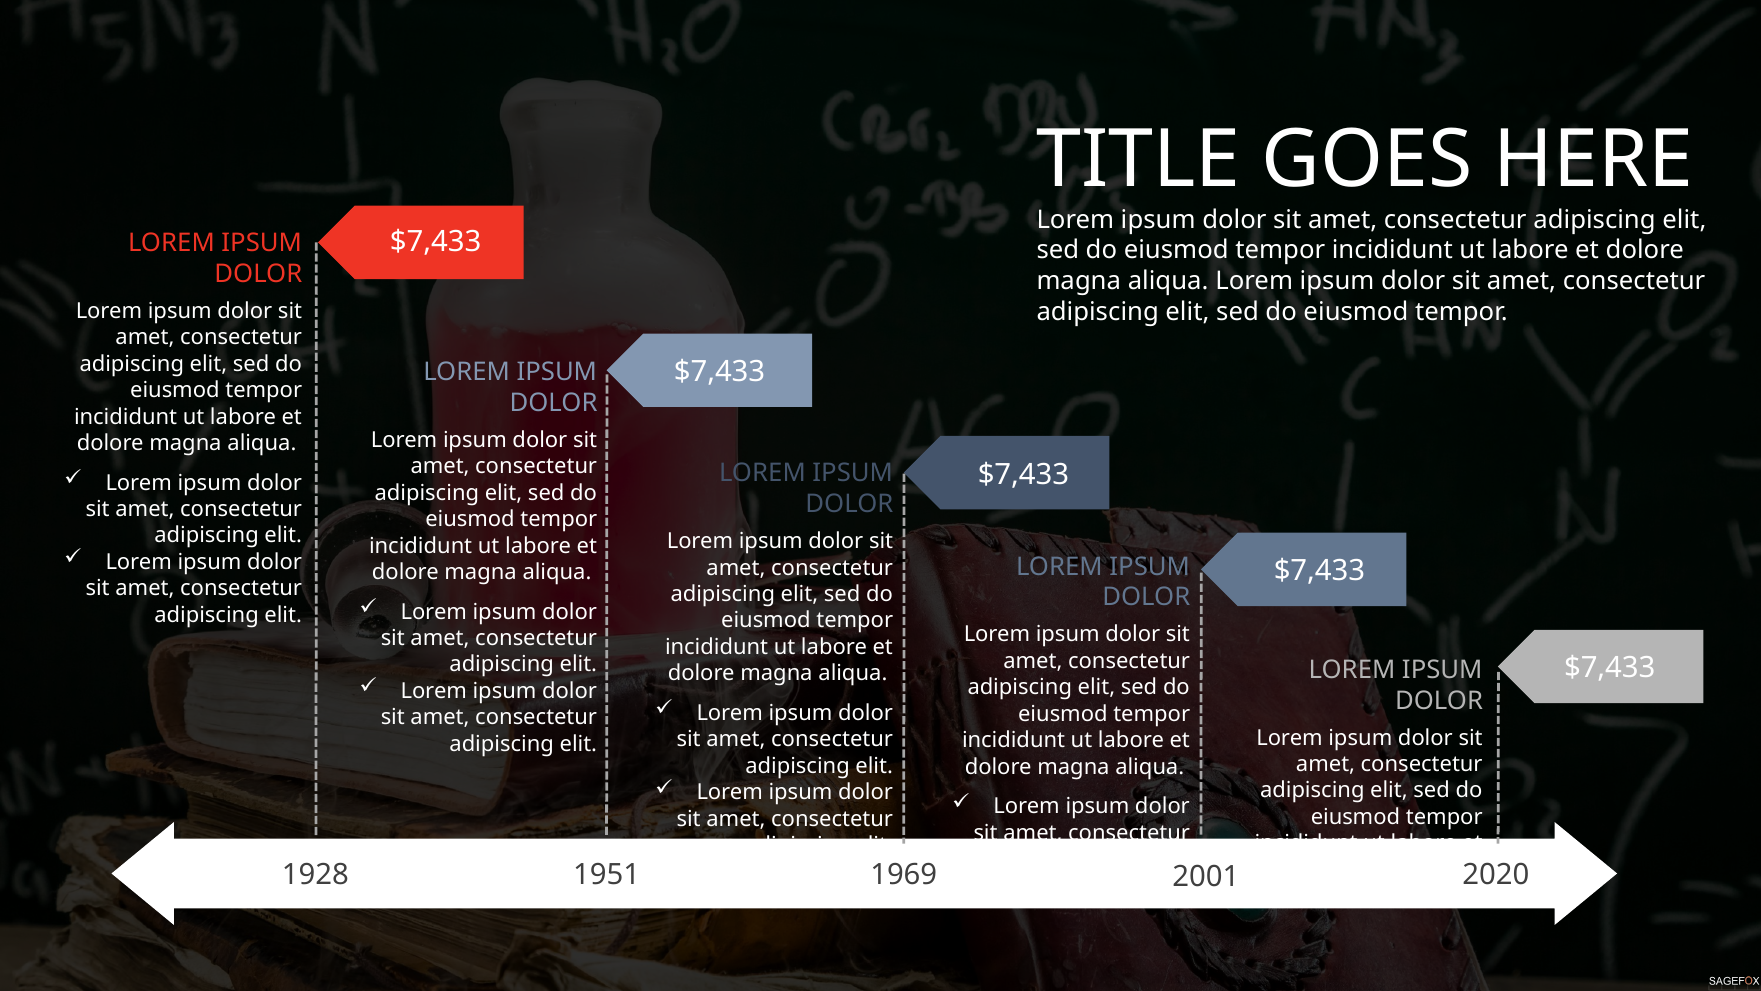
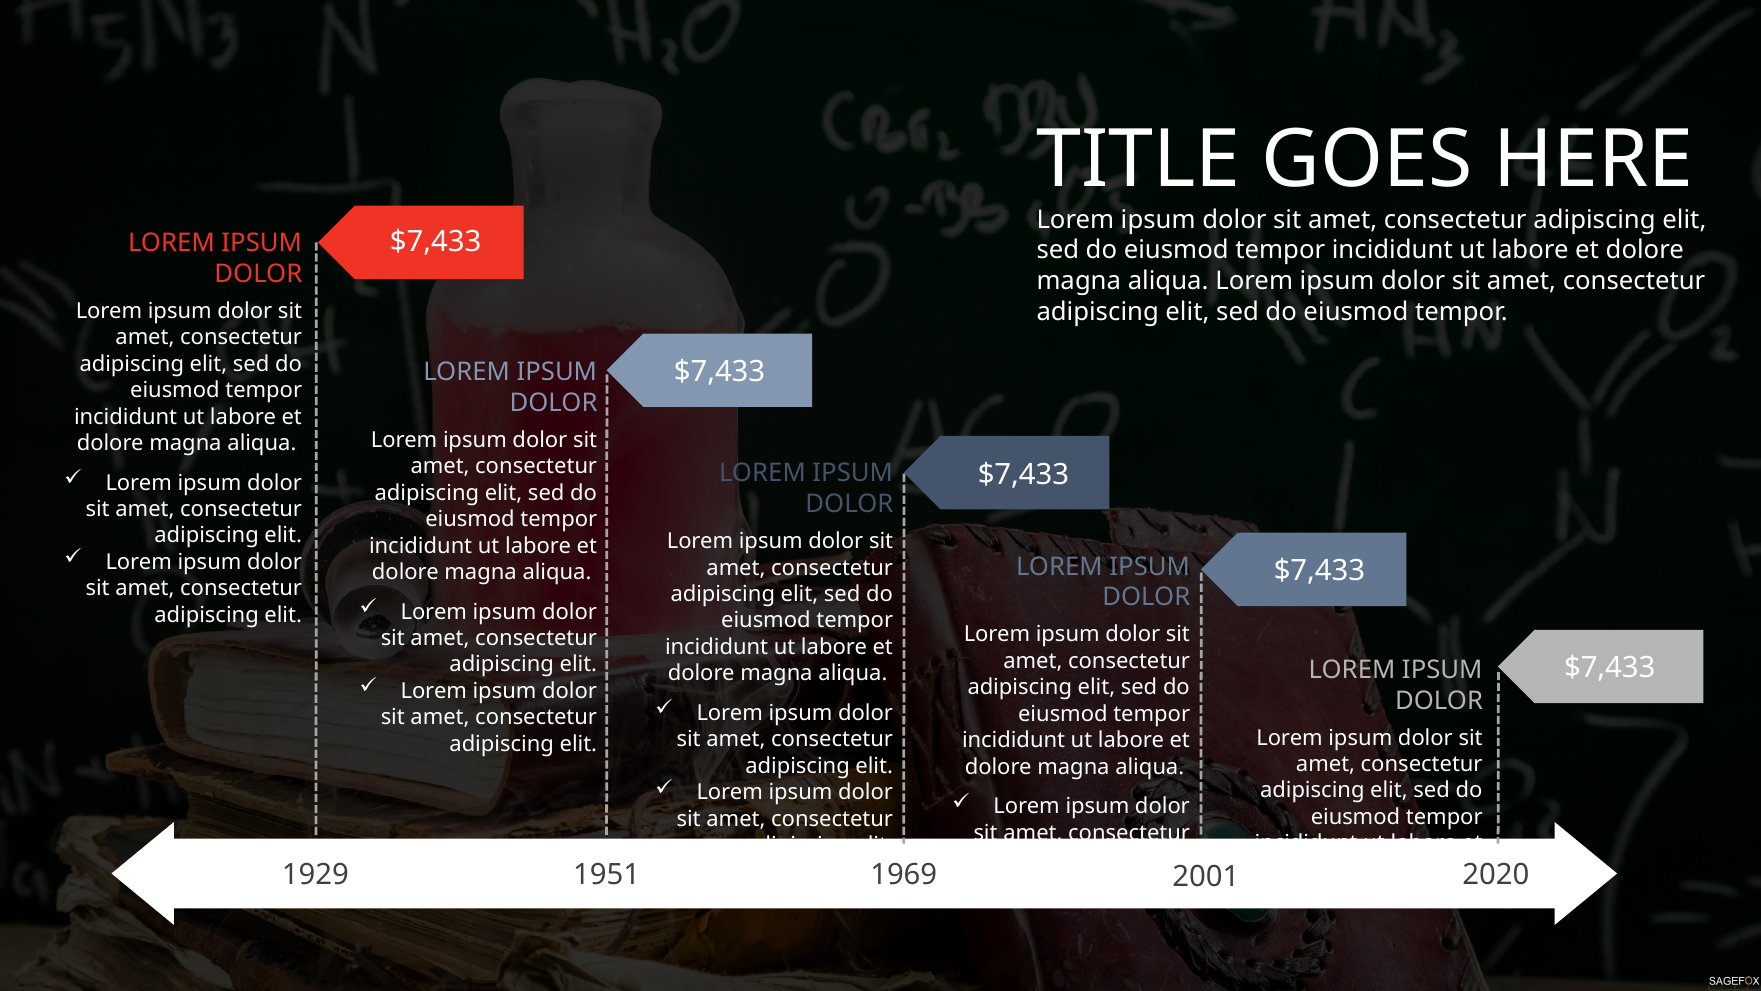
1928: 1928 -> 1929 (315, 875)
